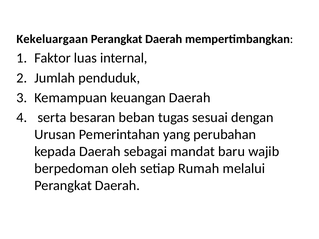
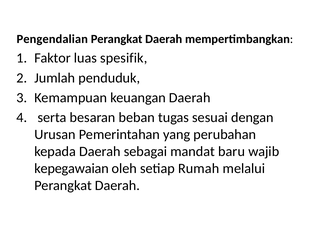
Kekeluargaan: Kekeluargaan -> Pengendalian (52, 39)
internal: internal -> spesifik (124, 58)
berpedoman: berpedoman -> kepegawaian (72, 169)
